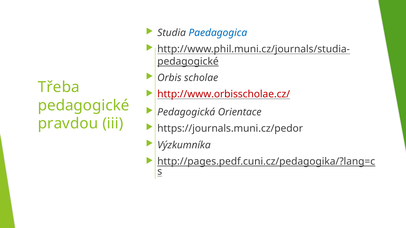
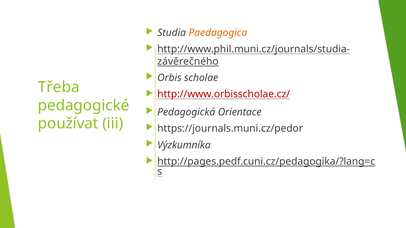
Paedagogica colour: blue -> orange (218, 33)
pedagogické: pedagogické -> závěrečného (188, 62)
pravdou: pravdou -> používat (68, 124)
